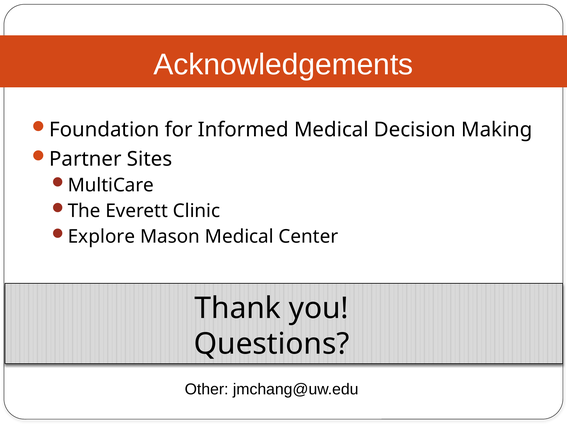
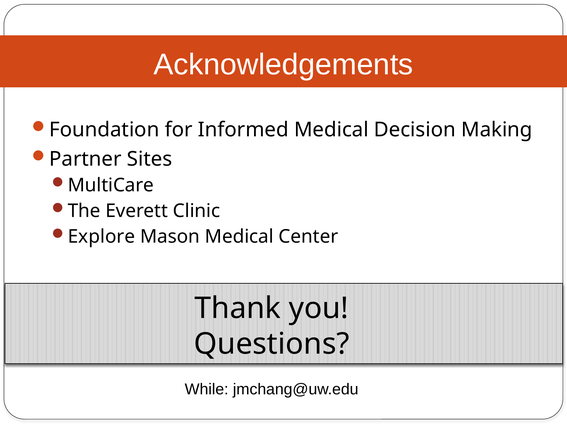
Other: Other -> While (207, 390)
